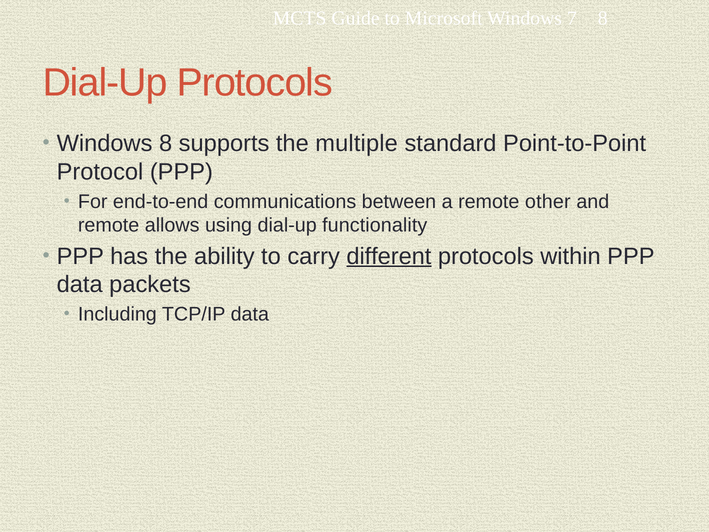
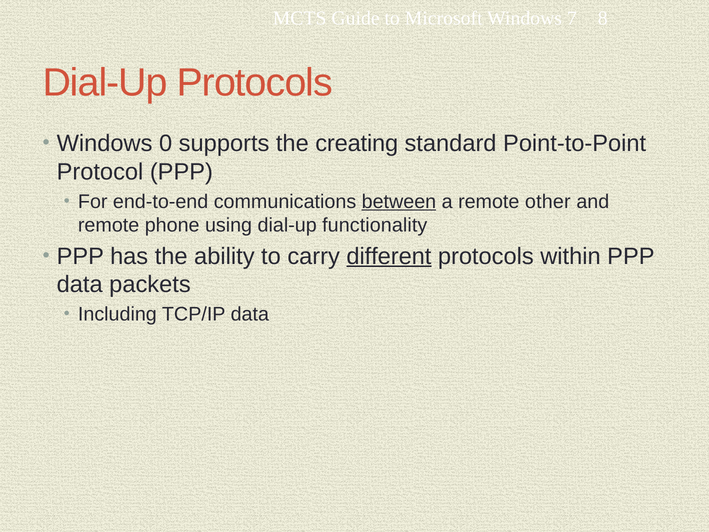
Windows 8: 8 -> 0 (166, 143)
multiple: multiple -> creating (357, 143)
between underline: none -> present (399, 201)
allows: allows -> phone (172, 225)
